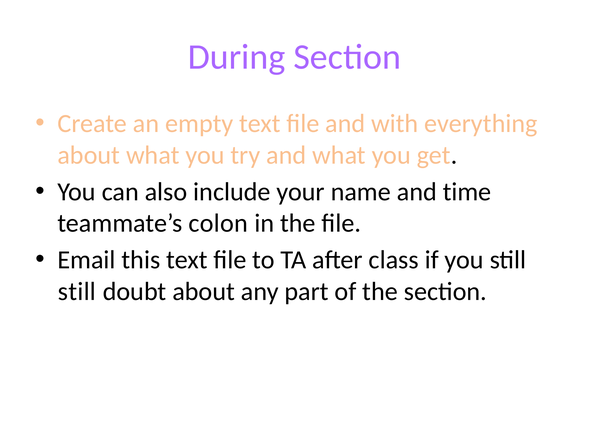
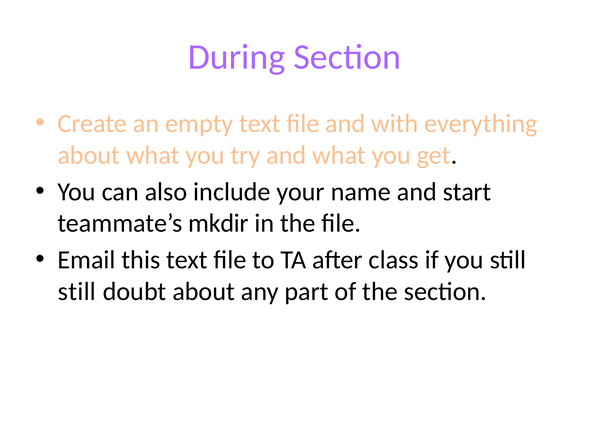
time: time -> start (467, 192)
colon: colon -> mkdir (218, 223)
